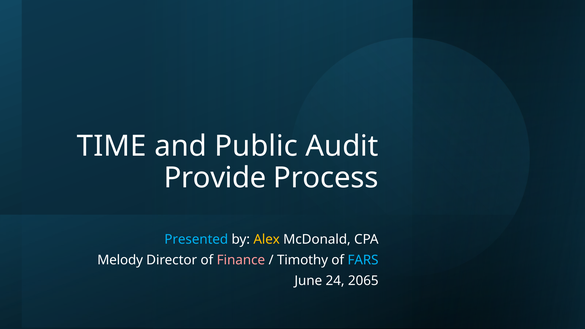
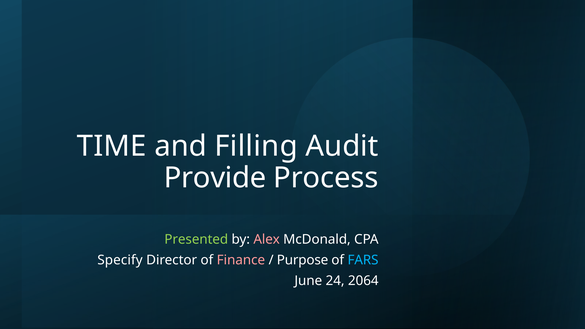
Public: Public -> Filling (256, 146)
Presented colour: light blue -> light green (196, 240)
Alex colour: yellow -> pink (267, 240)
Melody: Melody -> Specify (120, 260)
Timothy: Timothy -> Purpose (303, 260)
2065: 2065 -> 2064 (363, 281)
